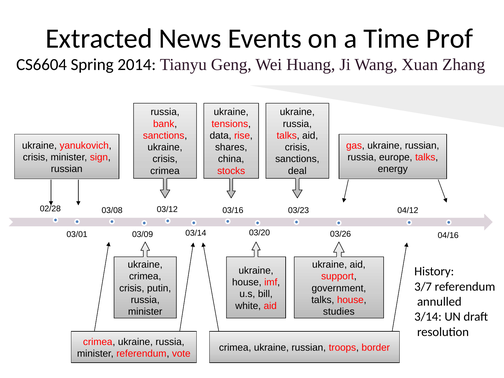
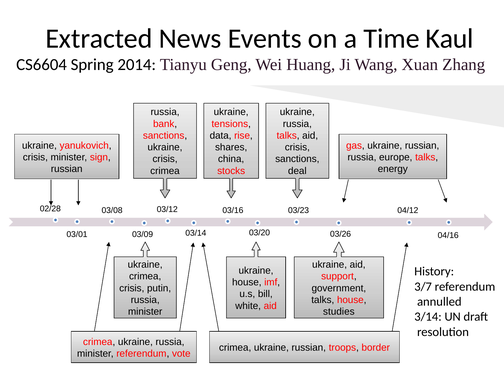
Prof: Prof -> Kaul (450, 39)
